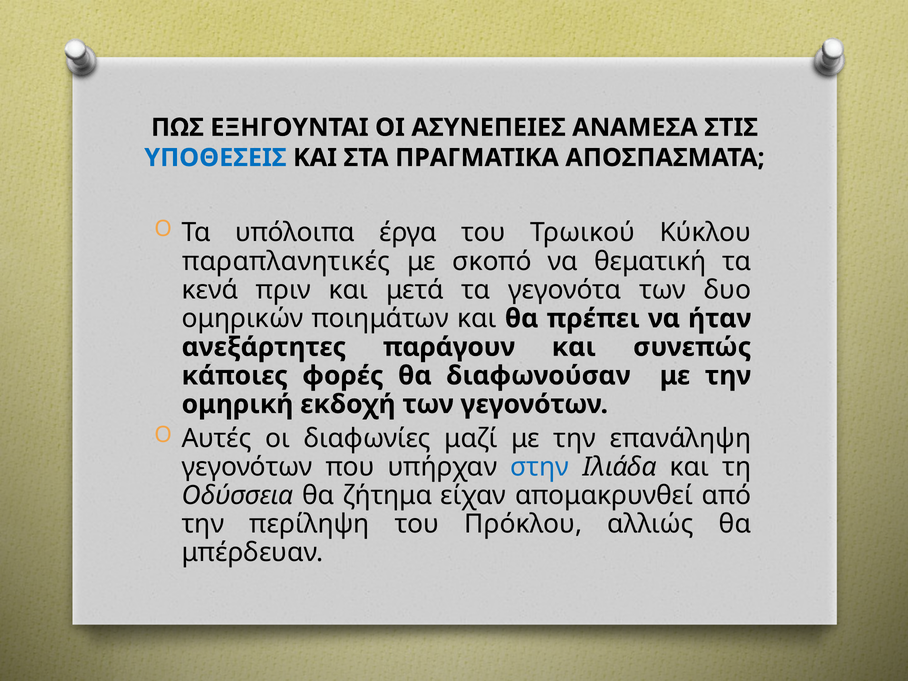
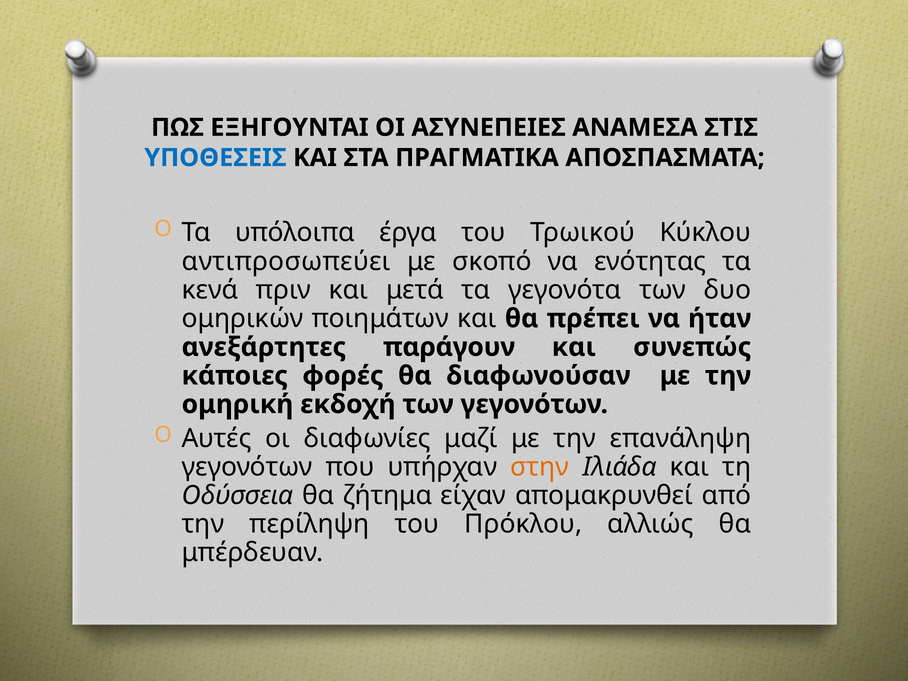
παραπλανητικές: παραπλανητικές -> αντιπροσωπεύει (286, 261)
θεματική: θεματική -> ενότητας (650, 261)
στην colour: blue -> orange (540, 467)
